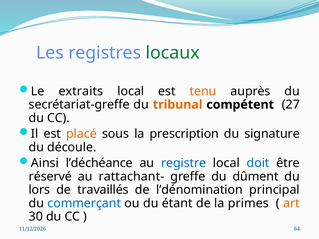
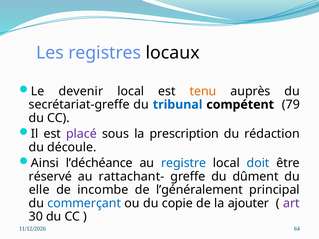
locaux colour: green -> black (173, 53)
extraits: extraits -> devenir (81, 91)
tribunal colour: orange -> blue (178, 105)
27: 27 -> 79 (291, 105)
placé colour: orange -> purple (81, 134)
signature: signature -> rédaction (272, 134)
lors: lors -> elle (39, 190)
travaillés: travaillés -> incombe (103, 190)
l’dénomination: l’dénomination -> l’généralement (199, 190)
étant: étant -> copie (177, 203)
primes: primes -> ajouter (248, 203)
art colour: orange -> purple (291, 203)
